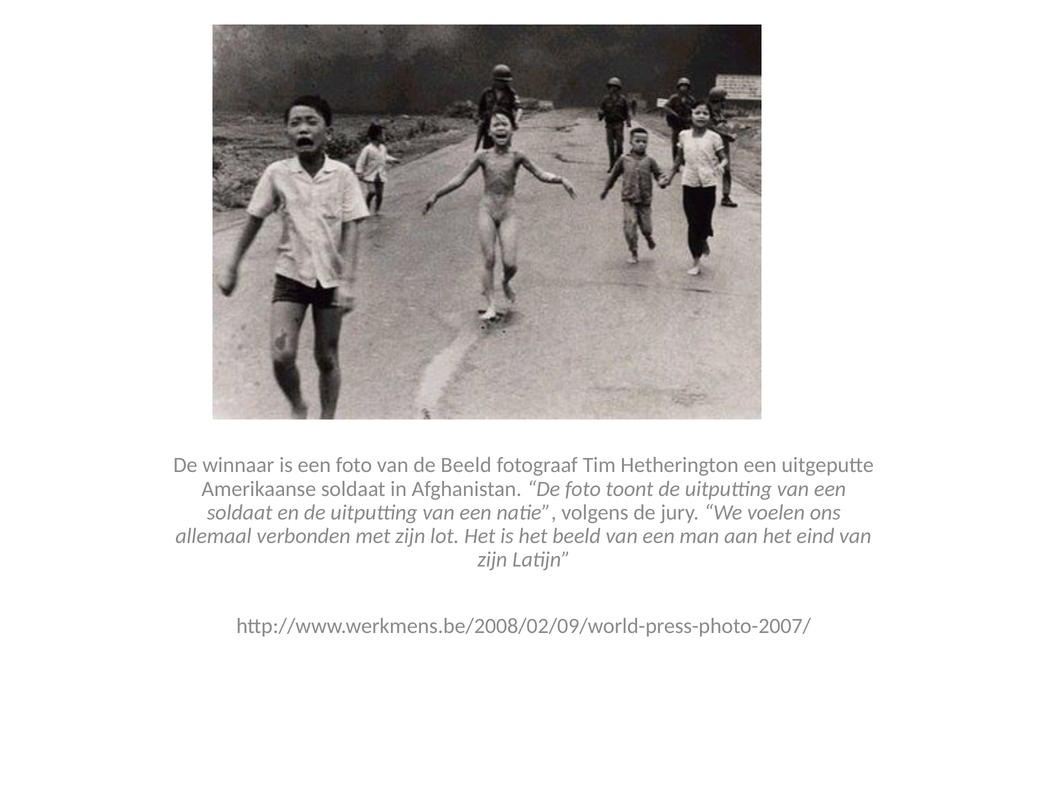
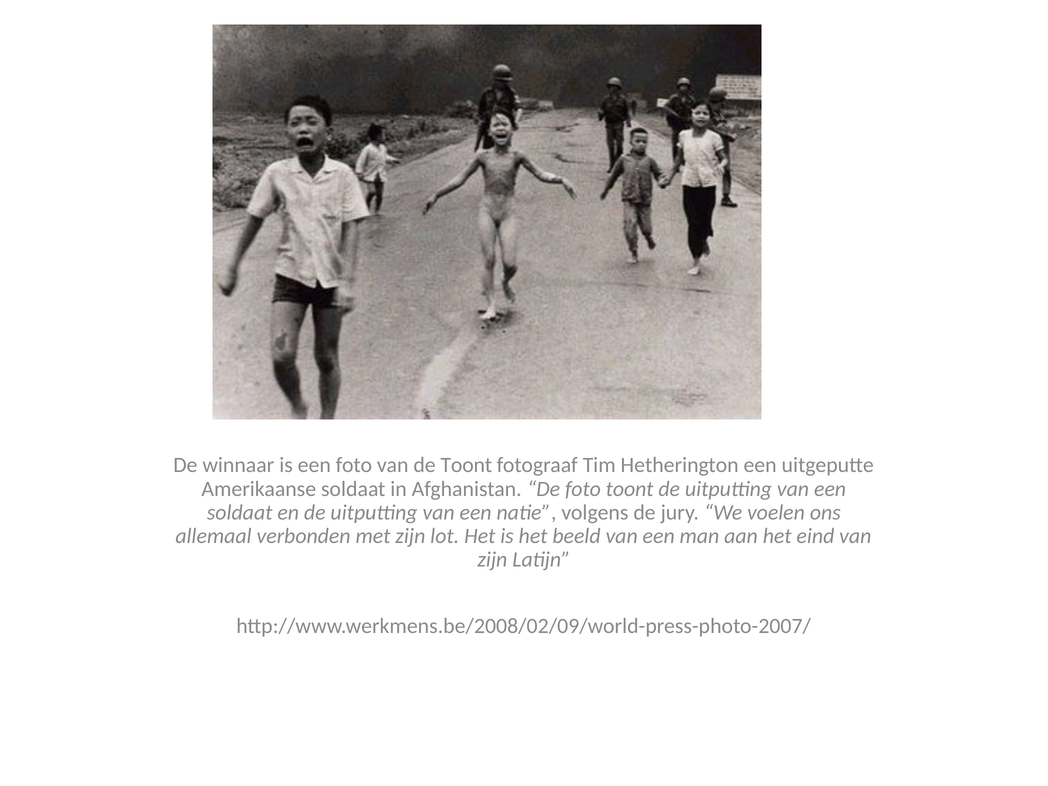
de Beeld: Beeld -> Toont (466, 465)
